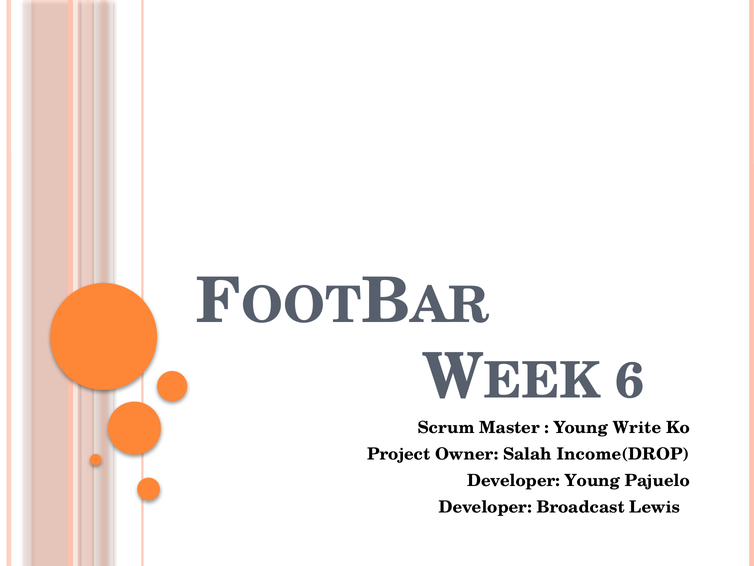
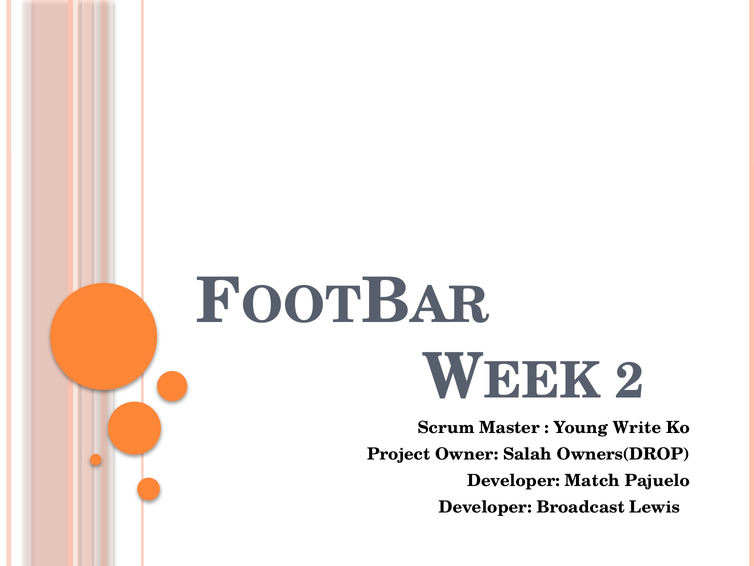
6: 6 -> 2 (630, 381)
Income(DROP: Income(DROP -> Owners(DROP (623, 454)
Developer Young: Young -> Match (592, 480)
